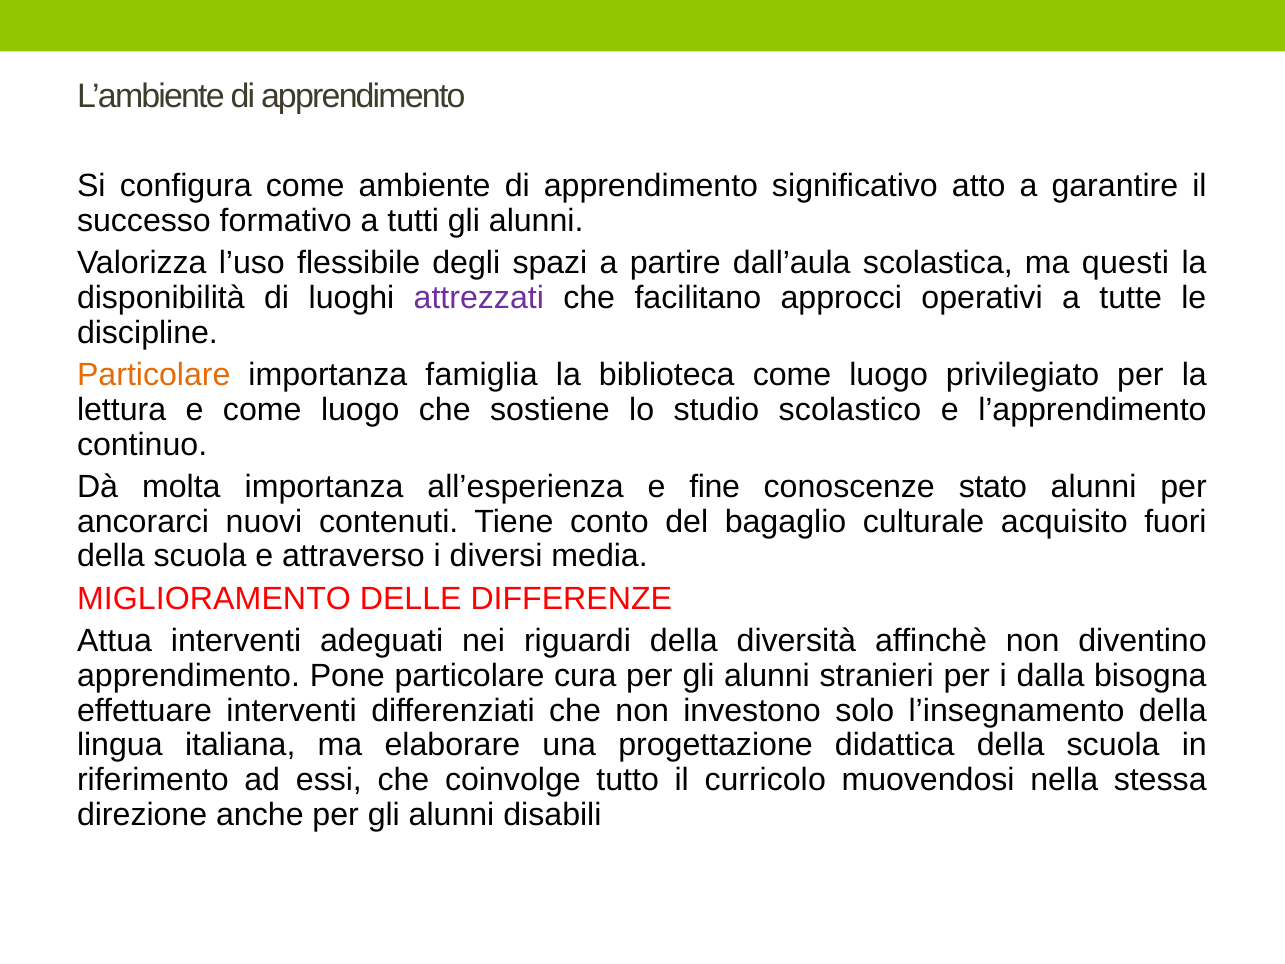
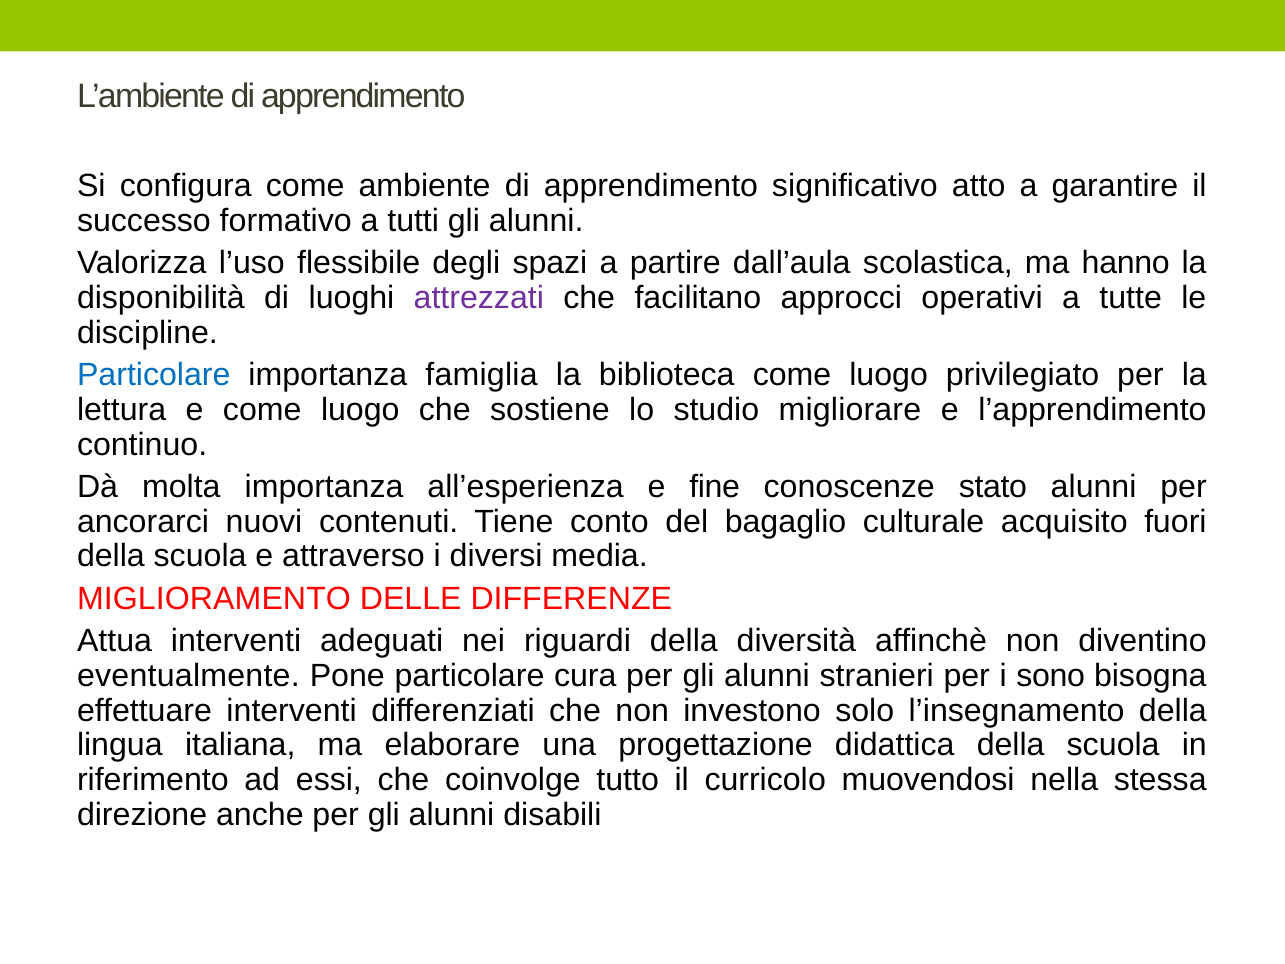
questi: questi -> hanno (1126, 263)
Particolare colour: orange -> blue (154, 375)
scolastico: scolastico -> migliorare (850, 410)
apprendimento: apprendimento -> eventualmente (188, 676)
dalla: dalla -> sono (1051, 676)
